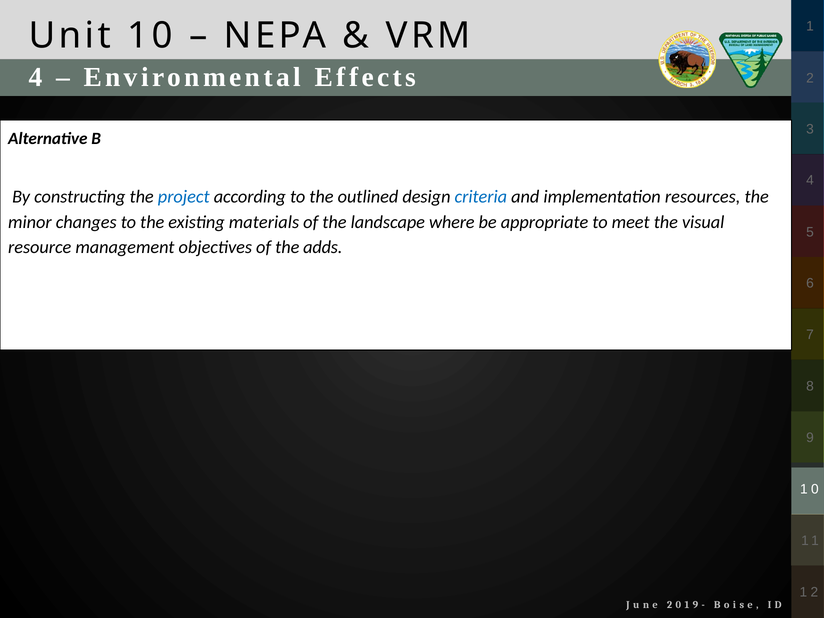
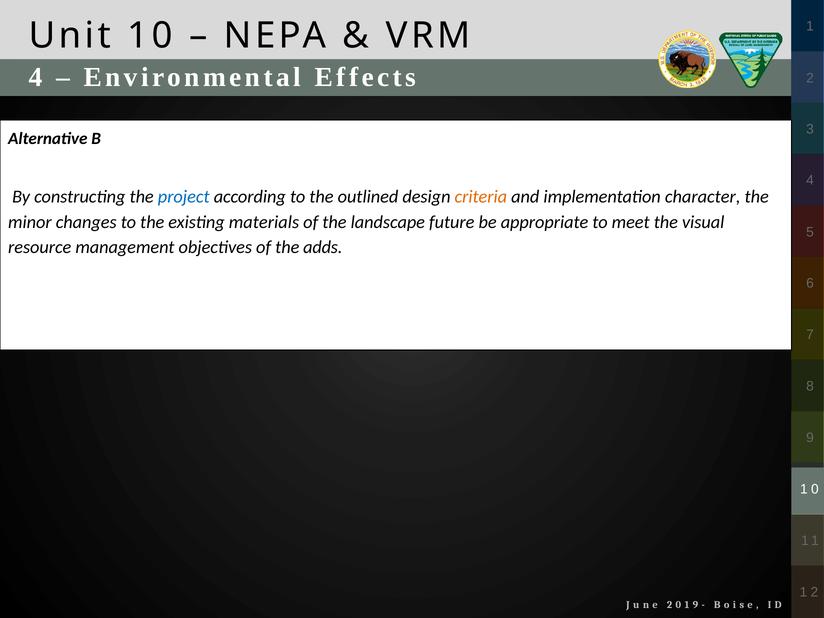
criteria colour: blue -> orange (481, 197)
resources: resources -> character (703, 197)
where: where -> future (452, 222)
